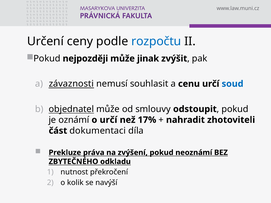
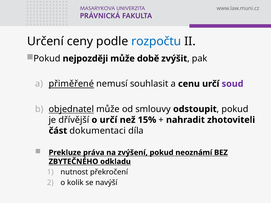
jinak: jinak -> době (148, 59)
závaznosti: závaznosti -> přiměřené (71, 84)
soud colour: blue -> purple (233, 84)
oznámí: oznámí -> dřívější (74, 120)
17%: 17% -> 15% (147, 120)
